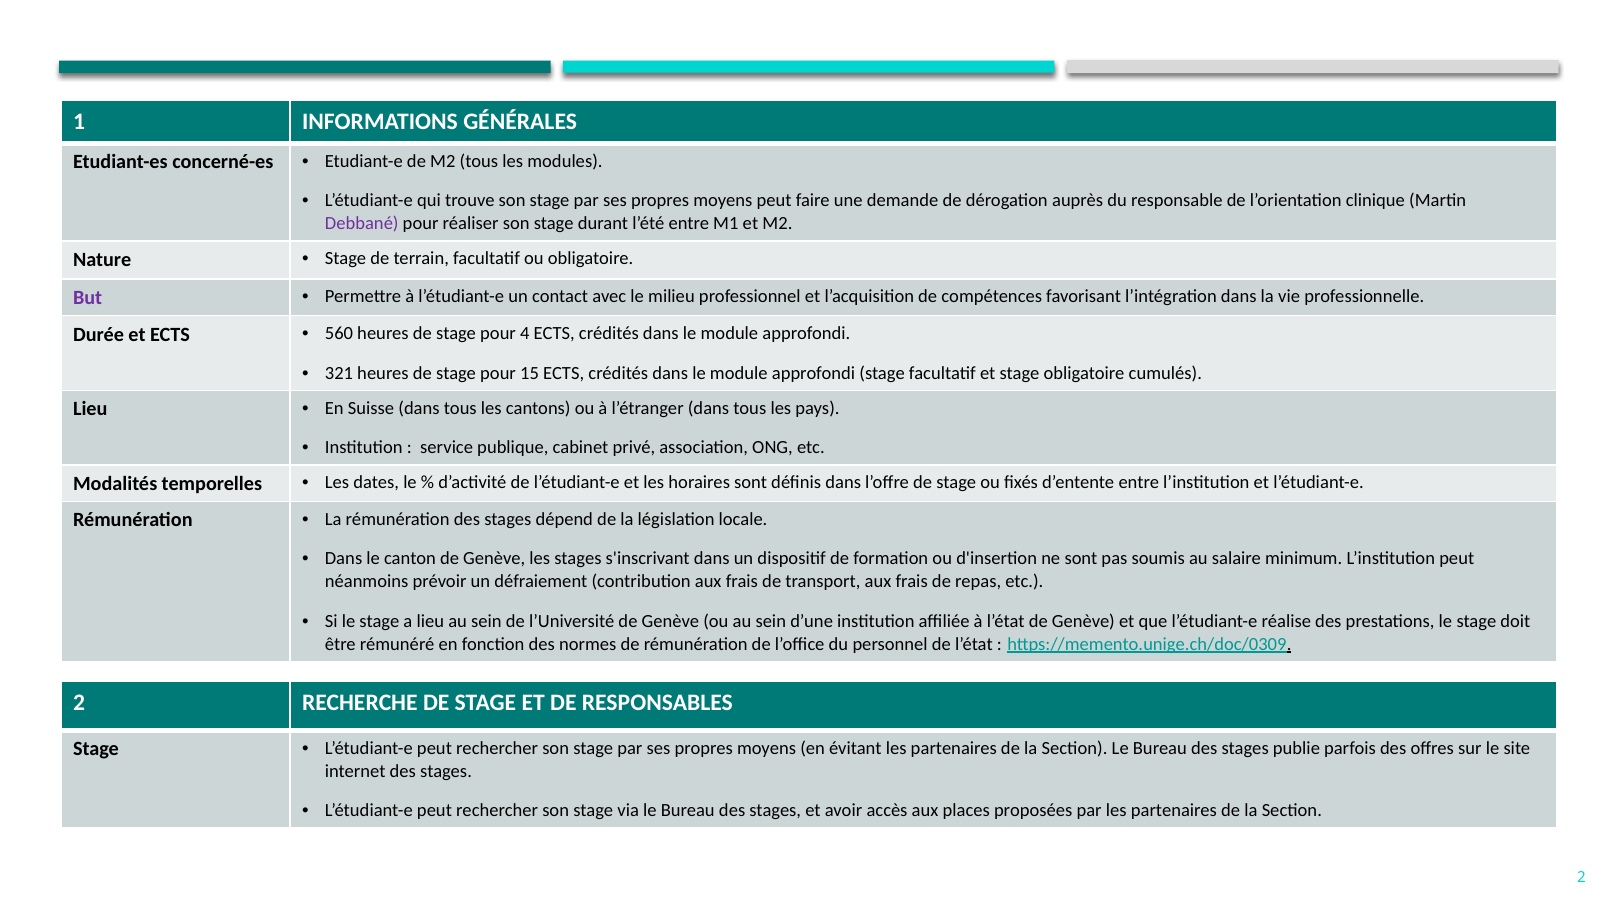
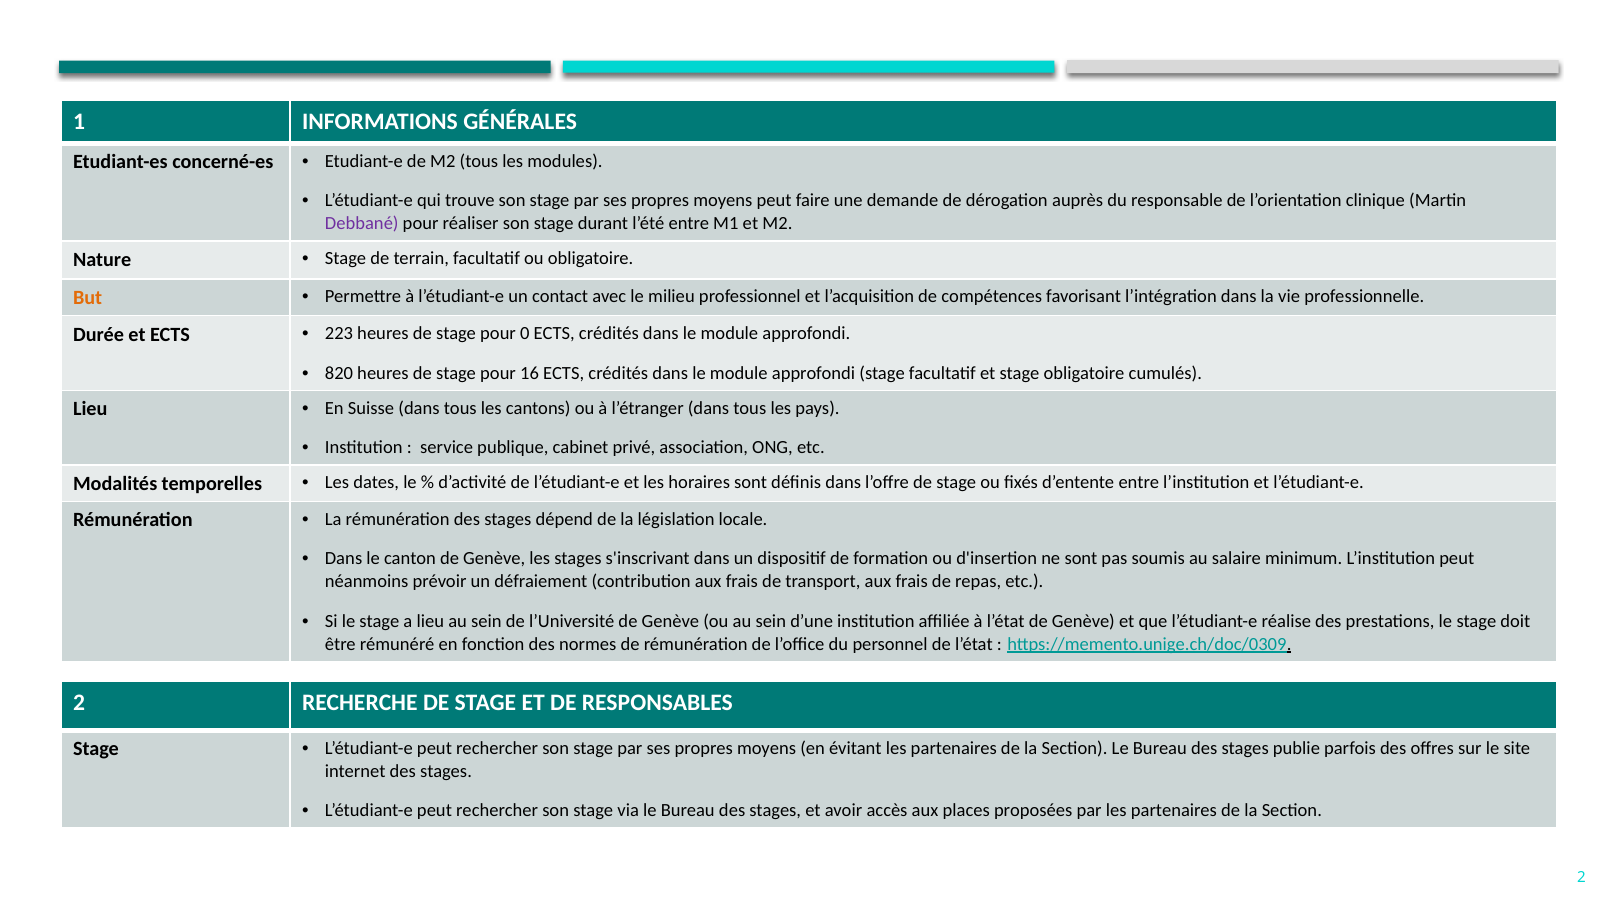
But colour: purple -> orange (88, 298)
560: 560 -> 223 (339, 334)
4: 4 -> 0 (525, 334)
321: 321 -> 820 (339, 373)
15: 15 -> 16 (530, 373)
